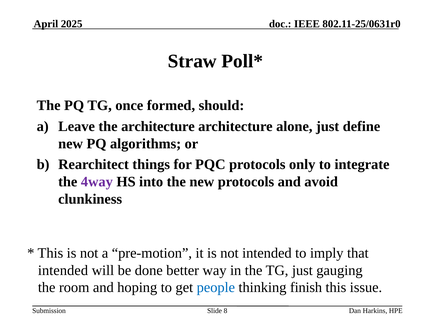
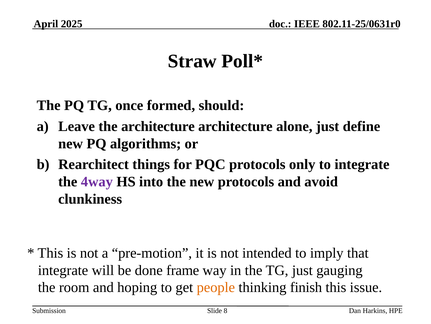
intended: intended -> integrate (63, 270)
better: better -> frame (183, 270)
people colour: blue -> orange (216, 287)
